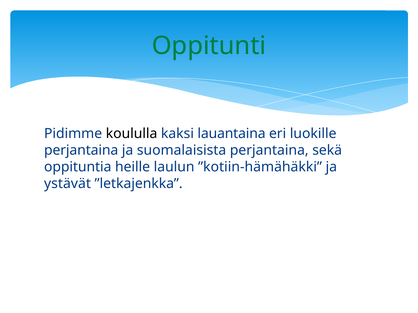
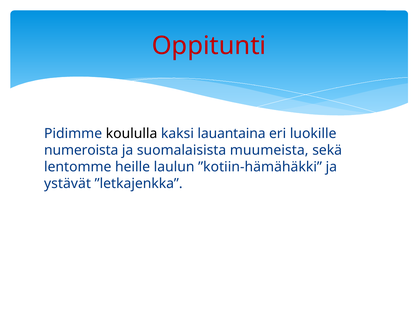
Oppitunti colour: green -> red (209, 46)
perjantaina: perjantaina -> numeroista (81, 150)
suomalaisista perjantaina: perjantaina -> muumeista (269, 150)
oppituntia: oppituntia -> lentomme (78, 167)
